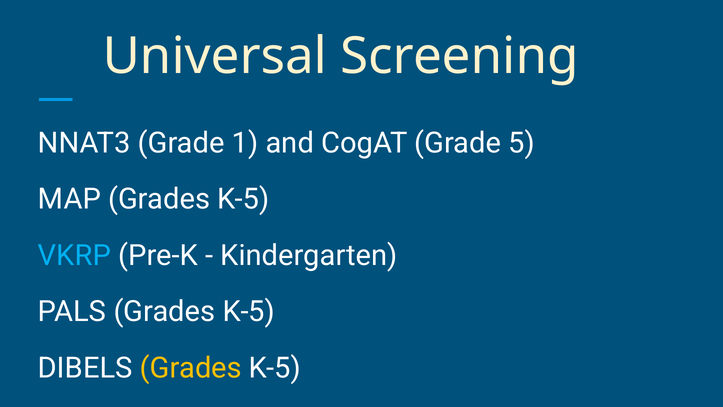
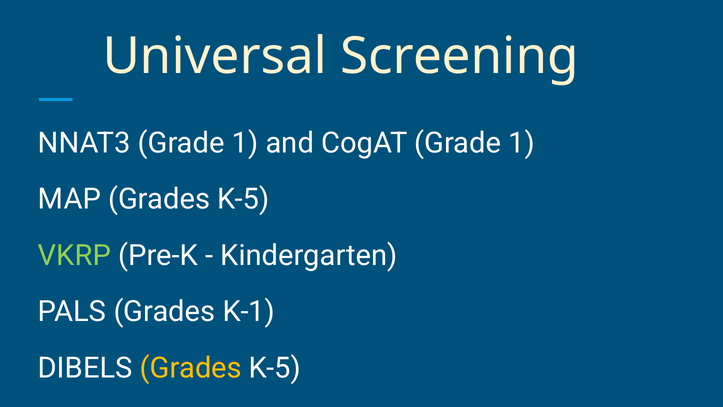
CogAT Grade 5: 5 -> 1 (522, 143)
VKRP colour: light blue -> light green (74, 255)
PALS Grades K-5: K-5 -> K-1 (249, 312)
